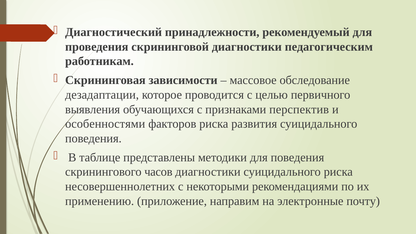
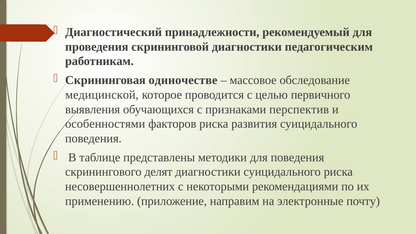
зависимости: зависимости -> одиночестве (183, 80)
дезадаптации: дезадаптации -> медицинской (102, 95)
часов: часов -> делят (158, 172)
